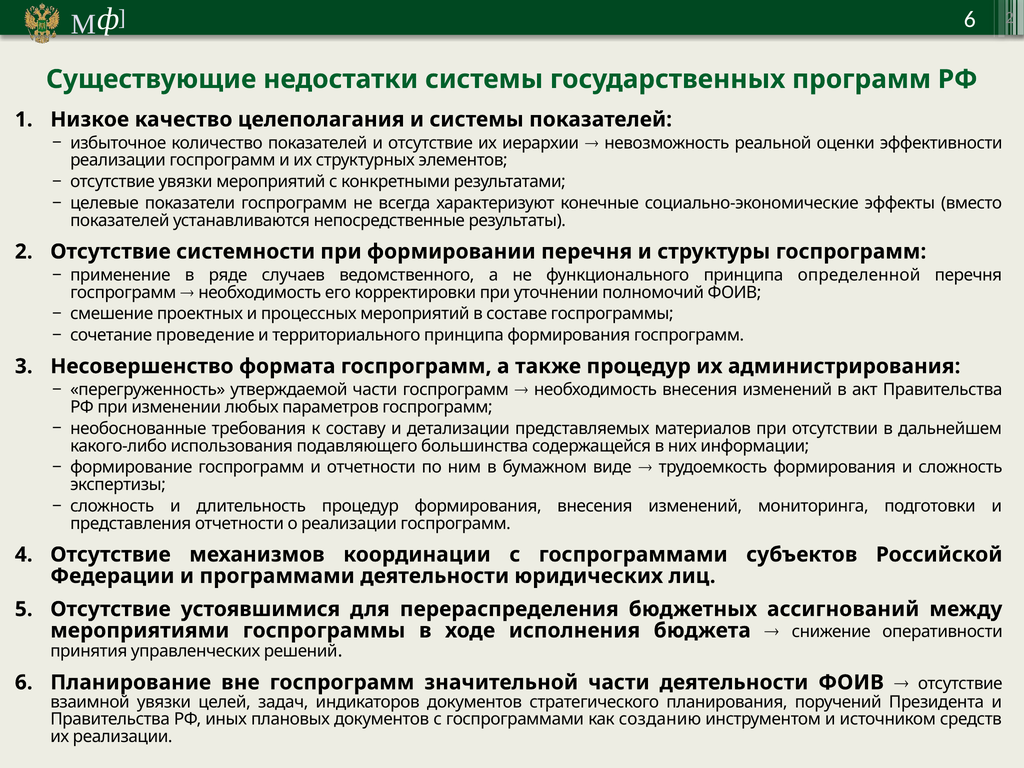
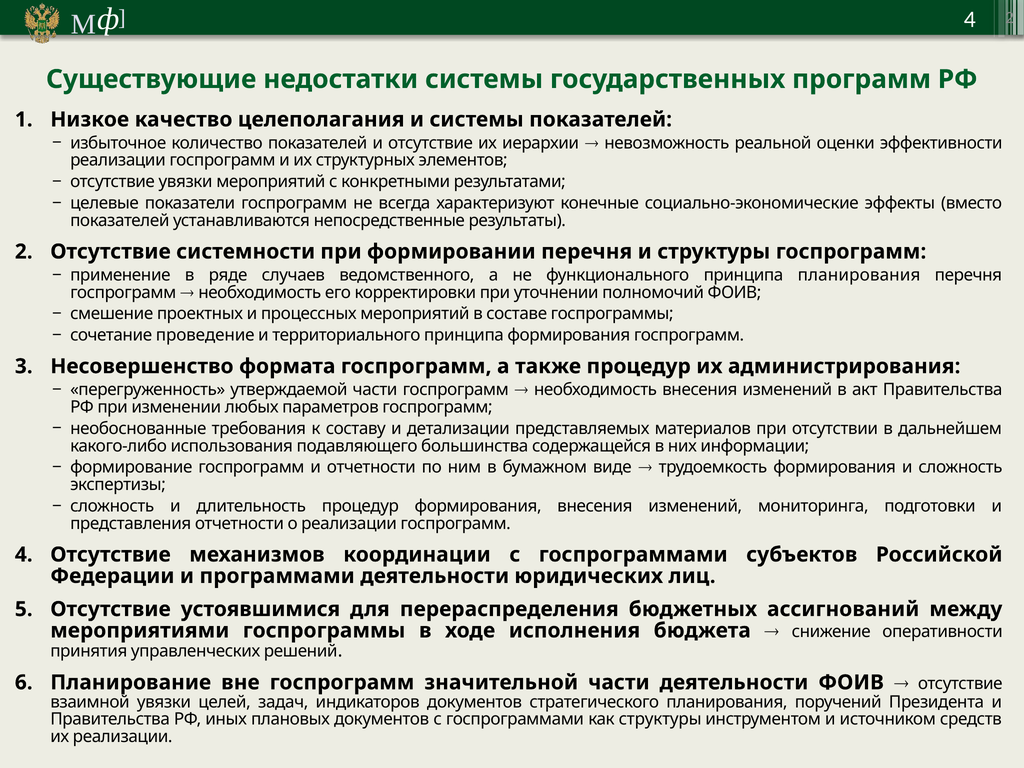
6: 6 -> 4 (970, 20)
принципа определенной: определенной -> планирования (859, 275)
как созданию: созданию -> структуры (660, 719)
